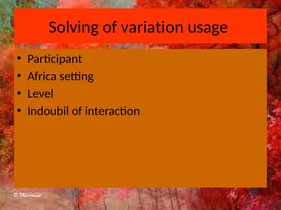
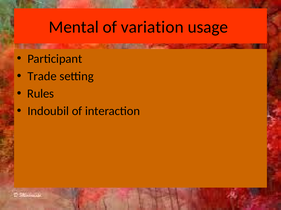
Solving: Solving -> Mental (74, 27)
Africa: Africa -> Trade (42, 76)
Level: Level -> Rules (41, 94)
